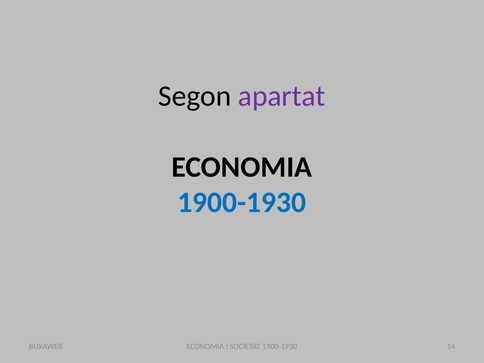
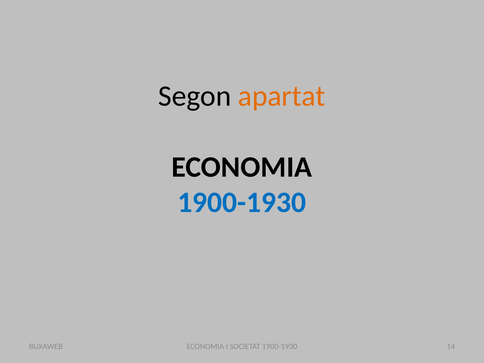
apartat colour: purple -> orange (282, 96)
